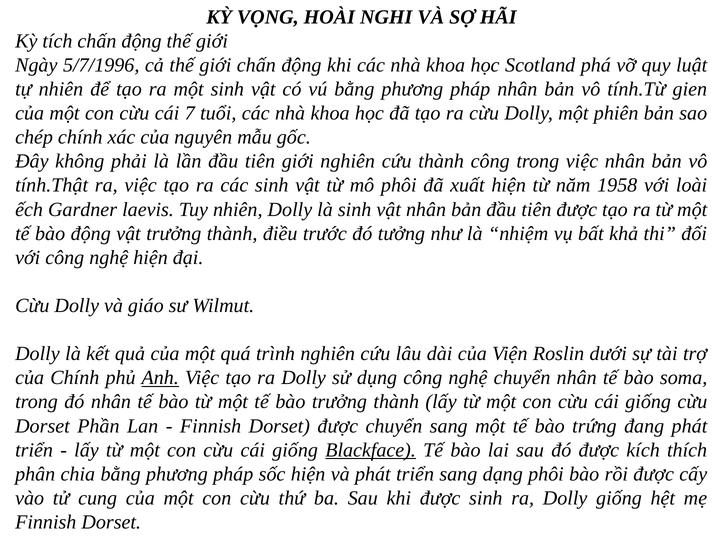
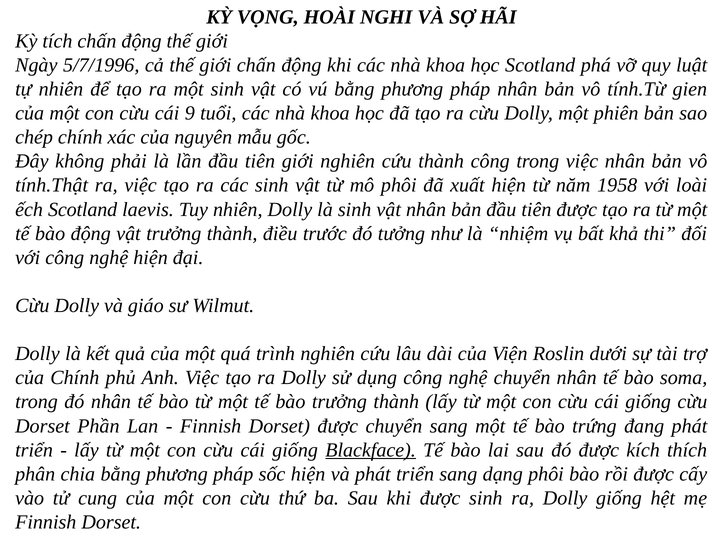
7: 7 -> 9 (190, 113)
ếch Gardner: Gardner -> Scotland (83, 209)
Anh underline: present -> none (160, 378)
